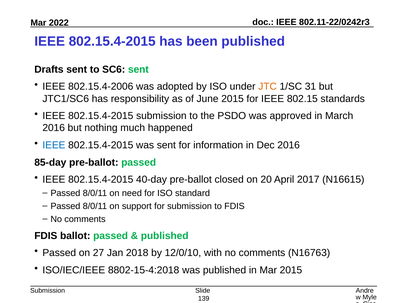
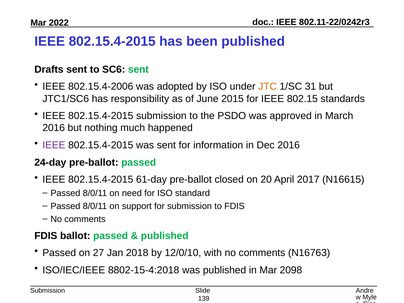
IEEE colour: blue -> purple (54, 145)
85-day: 85-day -> 24-day (50, 162)
40-day: 40-day -> 61-day (152, 180)
Mar 2015: 2015 -> 2098 (291, 270)
